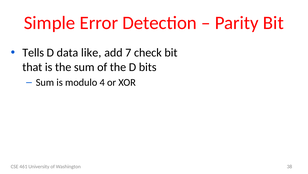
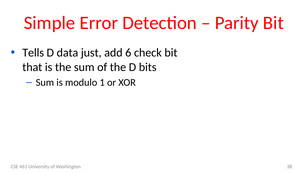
like: like -> just (91, 53)
7: 7 -> 6 (128, 53)
4: 4 -> 1 (102, 82)
